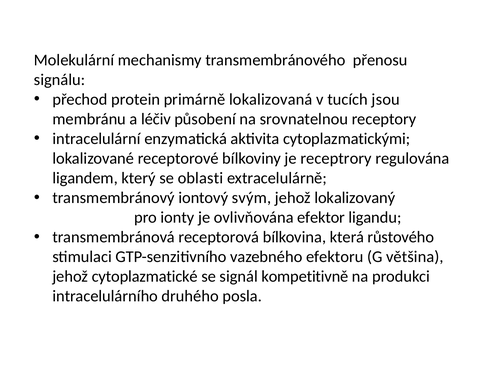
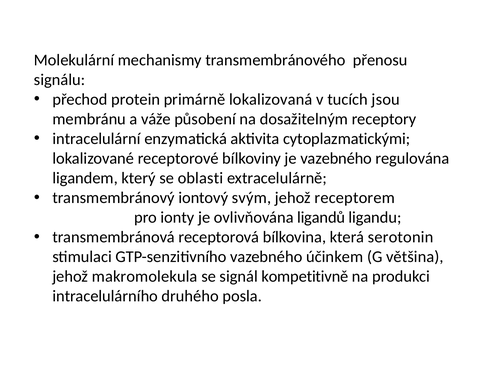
léčiv: léčiv -> váže (156, 119)
srovnatelnou: srovnatelnou -> dosažitelným (304, 119)
je receptrory: receptrory -> vazebného (336, 159)
lokalizovaný: lokalizovaný -> receptorem (355, 198)
efektor: efektor -> ligandů (321, 218)
růstového: růstového -> serotonin (401, 238)
efektoru: efektoru -> účinkem (335, 257)
cytoplazmatické: cytoplazmatické -> makromolekula (145, 277)
